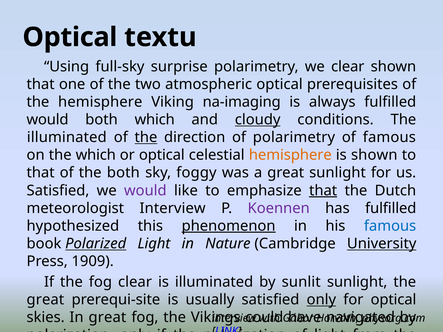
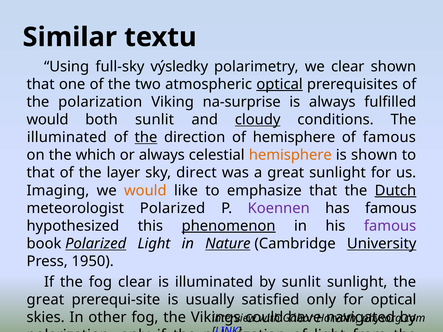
Optical: Optical -> Similar (70, 37)
surprise: surprise -> výsledky (179, 67)
optical underline: none -> present (280, 84)
hemisphere: hemisphere -> polarization (100, 102)
na-imaging: na-imaging -> na-surprise (242, 102)
both which: which -> sunlit (155, 120)
of polarimetry: polarimetry -> hemisphere (294, 137)
or optical: optical -> always (162, 155)
the both: both -> layer (123, 173)
sky foggy: foggy -> direct (196, 173)
Satisfied: Satisfied -> Imaging (58, 191)
would colour: purple -> orange (145, 191)
that underline: present -> none (323, 191)
Dutch underline: none -> present (395, 191)
meteorologist Interview: Interview -> Polarized (173, 208)
has fulfilled: fulfilled -> famous (391, 208)
famous colour: blue -> purple (390, 226)
Nature underline: none -> present (228, 244)
1909: 1909 -> 1950 (93, 262)
only underline: present -> none (321, 300)
In great: great -> other (107, 318)
